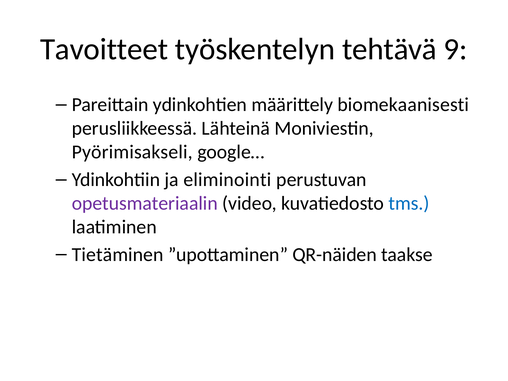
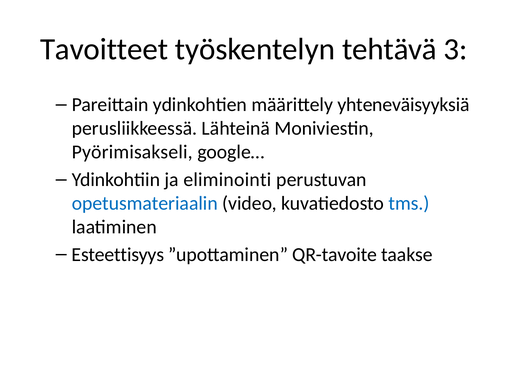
9: 9 -> 3 (456, 49)
biomekaanisesti: biomekaanisesti -> yhteneväisyyksiä (403, 105)
opetusmateriaalin colour: purple -> blue (145, 203)
Tietäminen: Tietäminen -> Esteettisyys (118, 255)
QR-näiden: QR-näiden -> QR-tavoite (335, 255)
